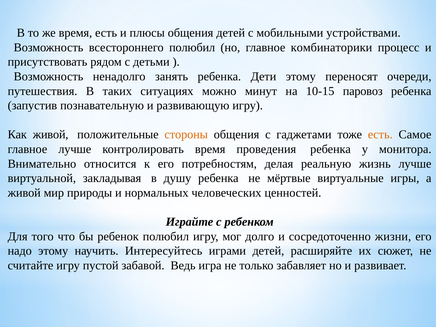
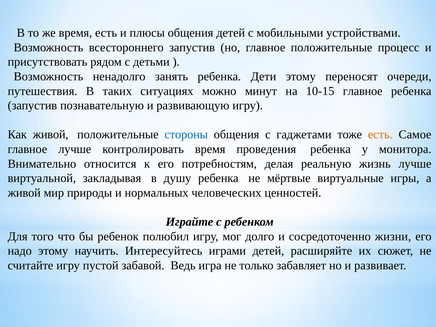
всестороннего полюбил: полюбил -> запустив (192, 47)
главное комбинаторики: комбинаторики -> положительные (332, 47)
10-15 паровоз: паровоз -> главное (363, 91)
стороны colour: orange -> blue (186, 135)
